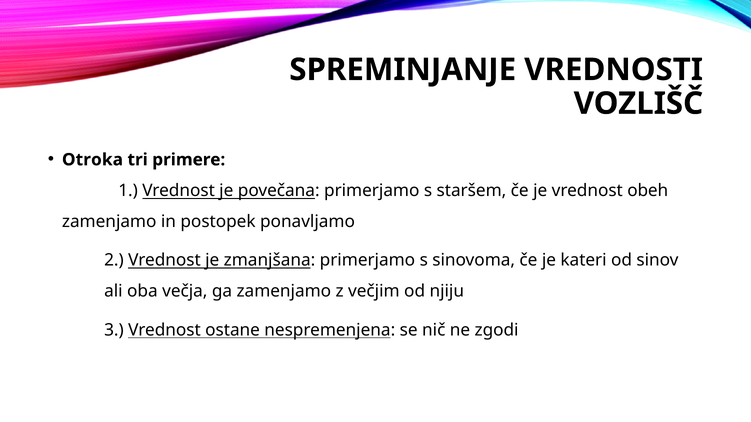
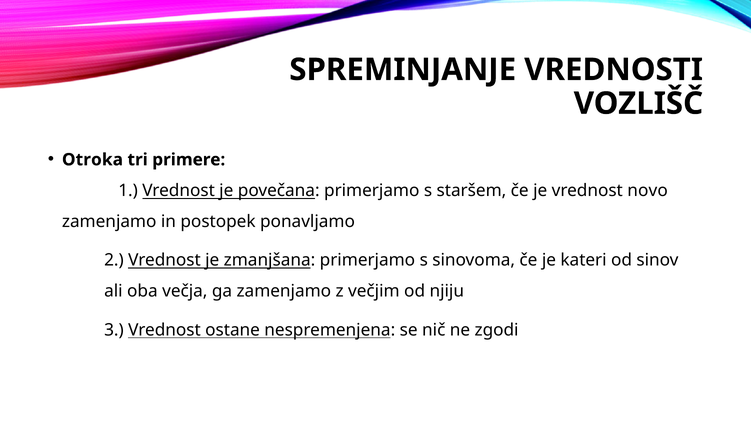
obeh: obeh -> novo (648, 191)
